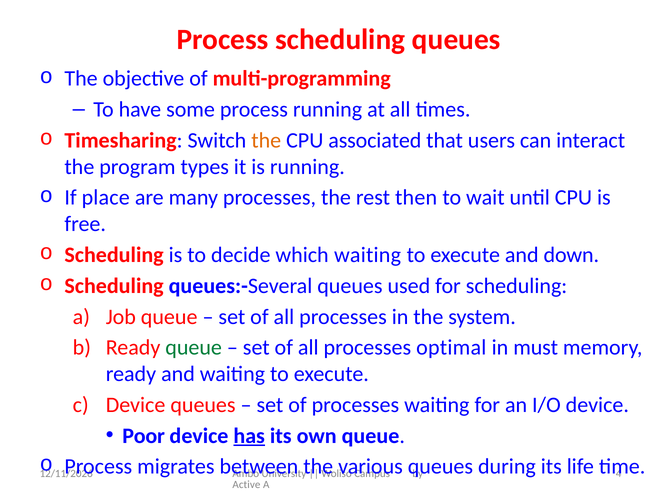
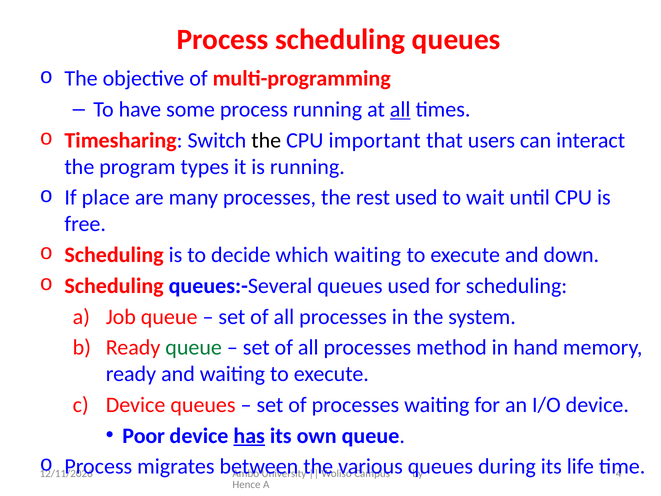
all underline: none -> present (400, 109)
the colour: orange -> black (266, 140)
associated: associated -> important (375, 140)
rest then: then -> used (416, 198)
optimal: optimal -> method (451, 347)
must: must -> hand (536, 347)
Active: Active -> Hence (247, 484)
